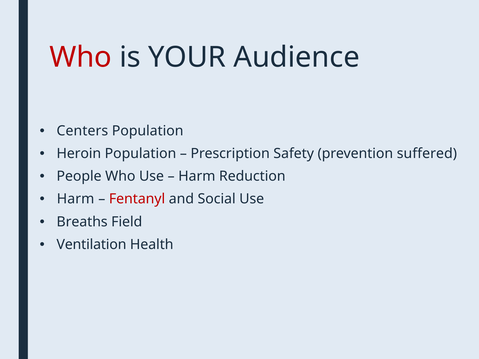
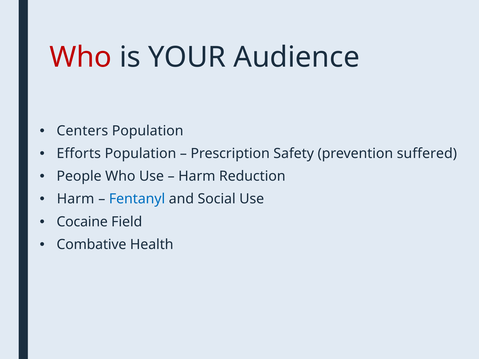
Heroin: Heroin -> Efforts (79, 154)
Fentanyl colour: red -> blue (137, 199)
Breaths: Breaths -> Cocaine (82, 222)
Ventilation: Ventilation -> Combative (91, 245)
